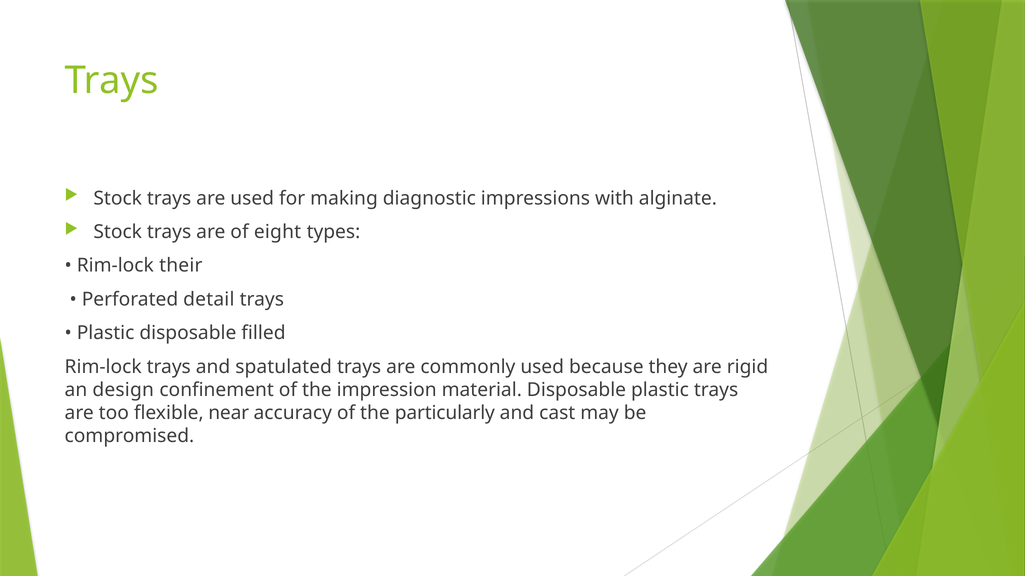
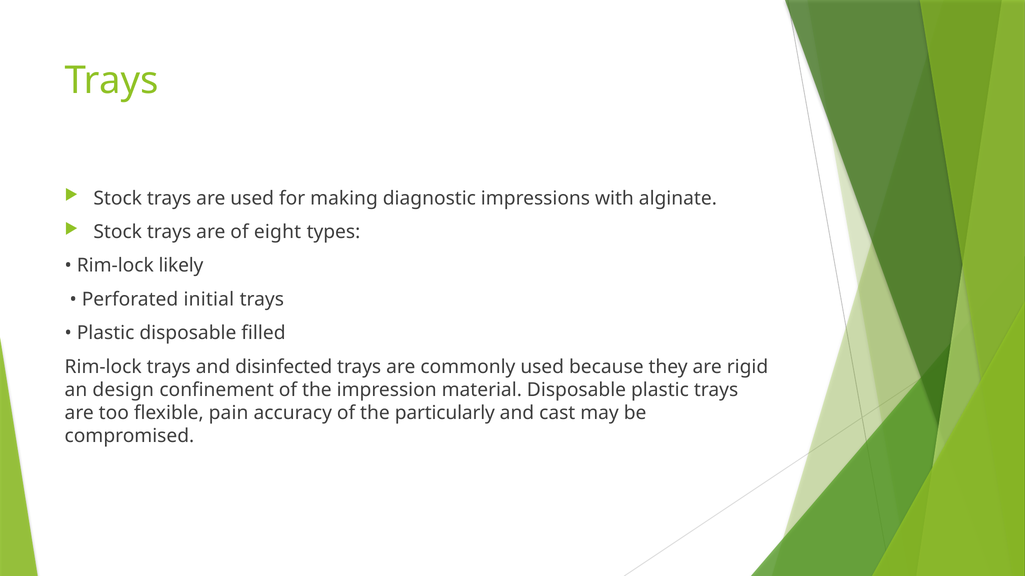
their: their -> likely (181, 266)
detail: detail -> initial (209, 300)
spatulated: spatulated -> disinfected (284, 367)
near: near -> pain (229, 413)
